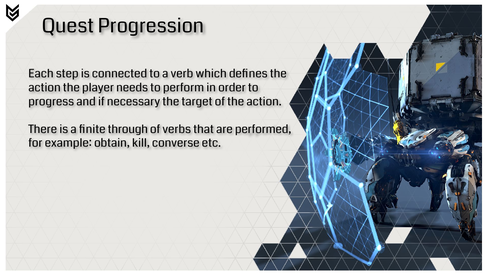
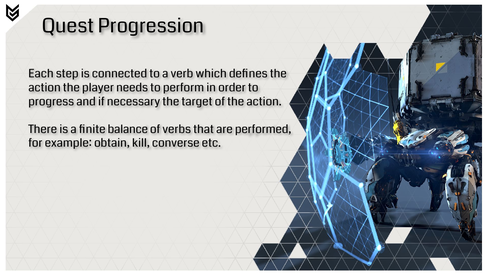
through: through -> balance (128, 129)
